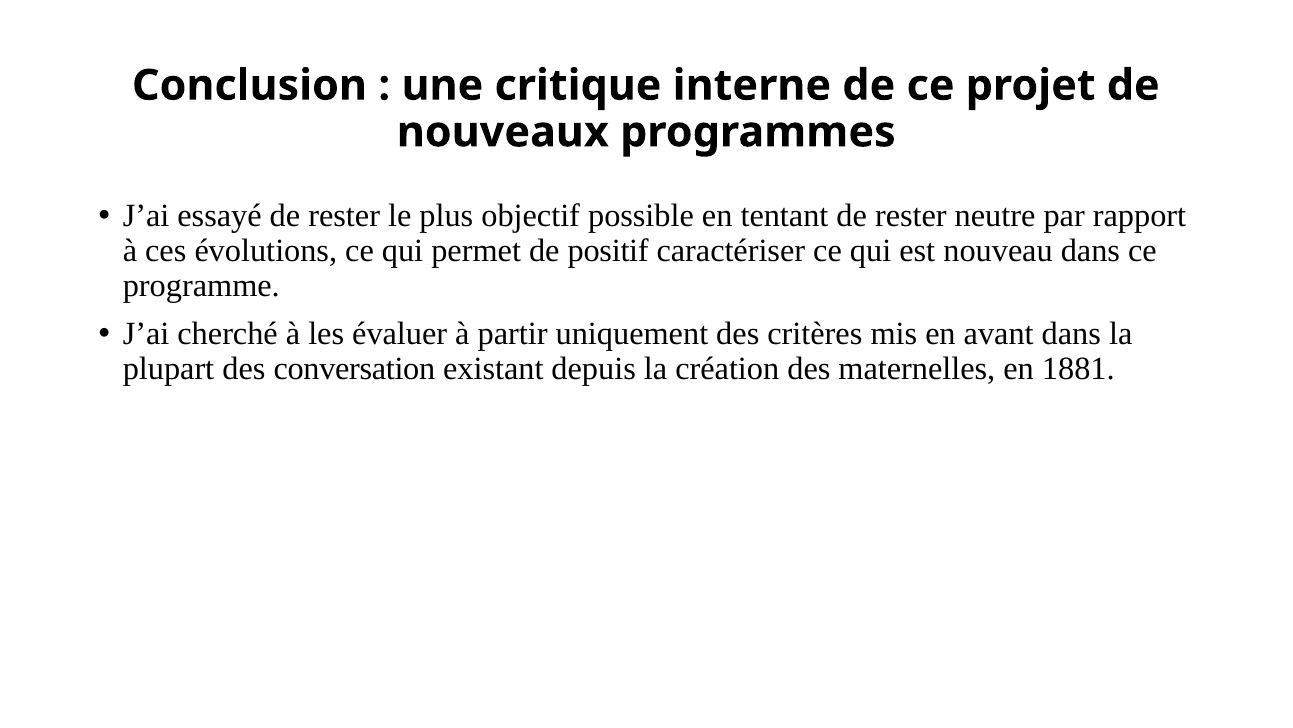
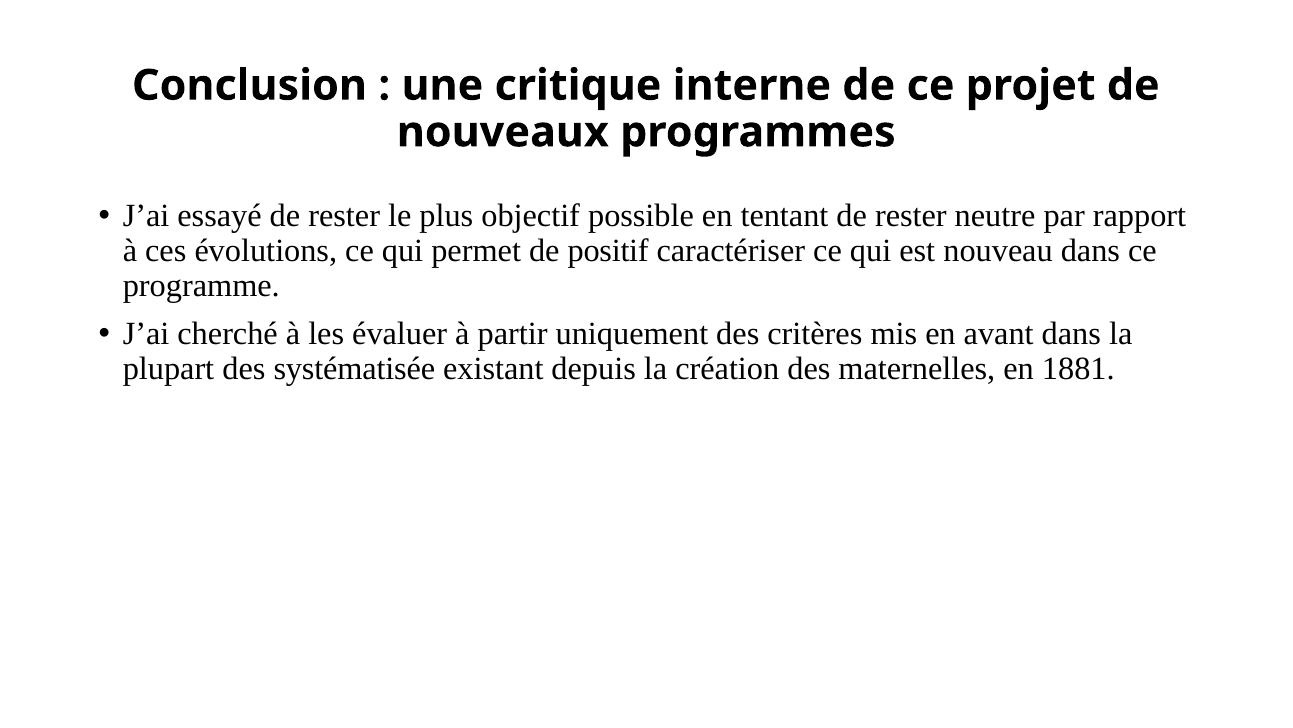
conversation: conversation -> systématisée (354, 369)
